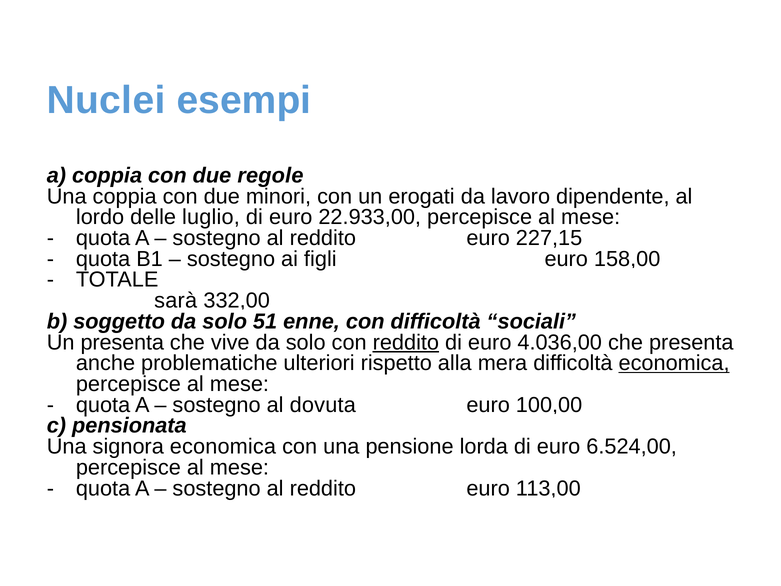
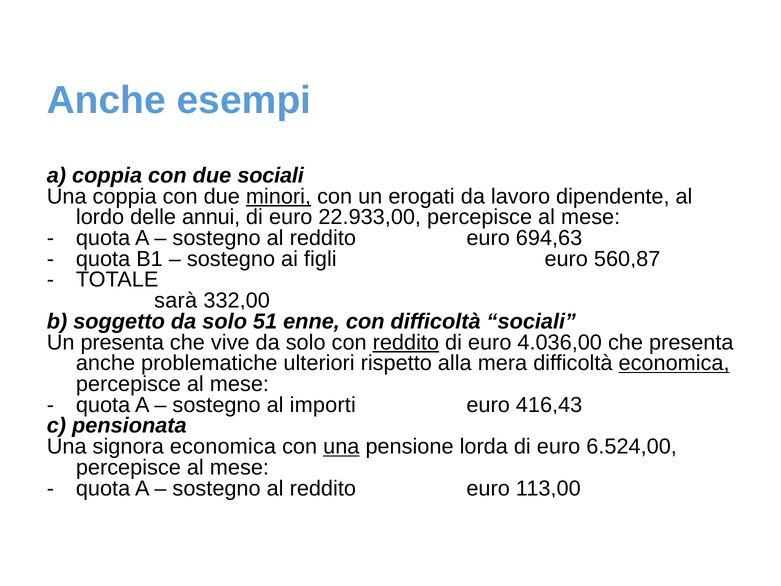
Nuclei: Nuclei -> Anche (106, 100)
due regole: regole -> sociali (271, 175)
minori underline: none -> present (278, 196)
luglio: luglio -> annui (211, 217)
227,15: 227,15 -> 694,63 (549, 238)
158,00: 158,00 -> 560,87 (627, 259)
dovuta: dovuta -> importi (323, 405)
100,00: 100,00 -> 416,43 (549, 405)
una underline: none -> present (341, 446)
